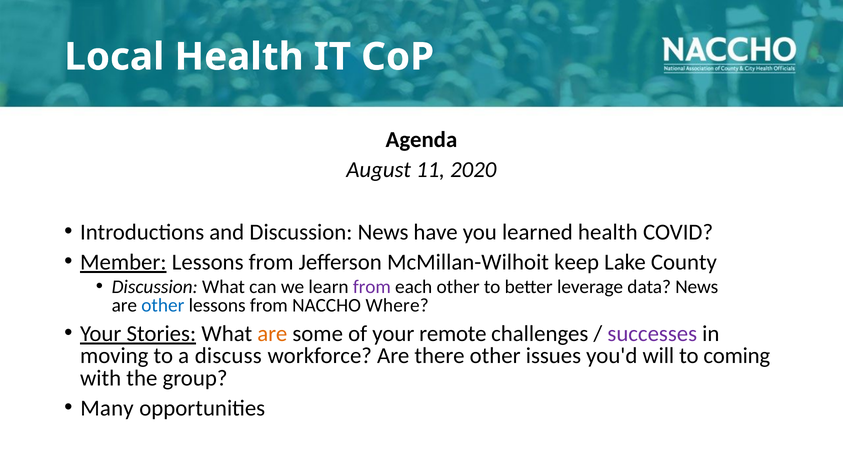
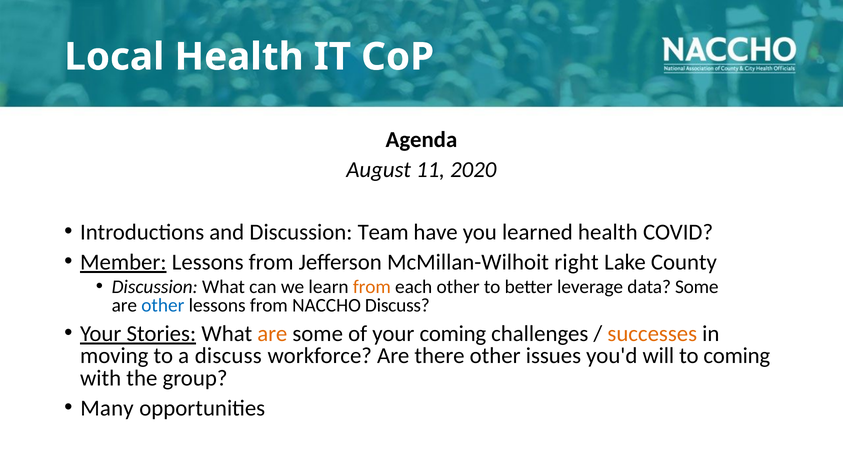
Discussion News: News -> Team (383, 232)
keep: keep -> right (577, 262)
from colour: purple -> orange (372, 287)
data News: News -> Some (697, 287)
NACCHO Where: Where -> Discuss (397, 306)
your remote: remote -> coming (453, 334)
successes colour: purple -> orange (652, 334)
